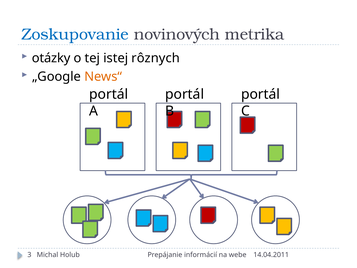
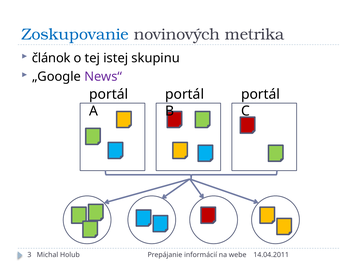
otázky: otázky -> článok (51, 58)
rôznych: rôznych -> skupinu (156, 58)
News“ colour: orange -> purple (103, 77)
